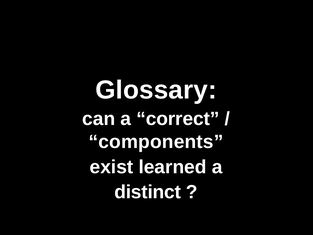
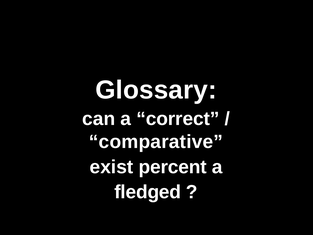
components: components -> comparative (156, 142)
learned: learned -> percent (173, 167)
distinct: distinct -> fledged (148, 192)
